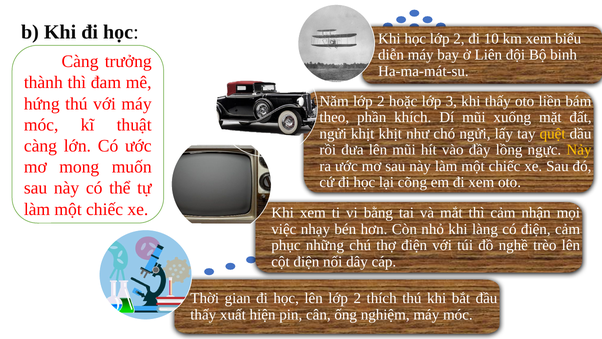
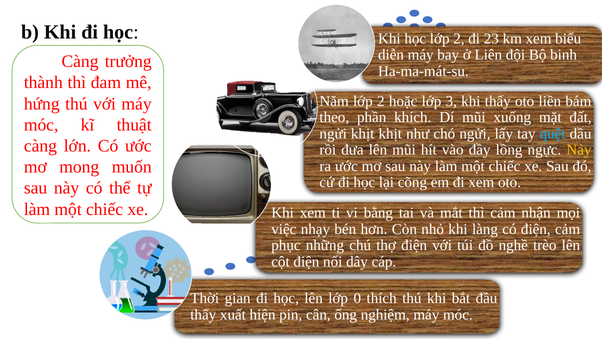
10: 10 -> 23 (491, 39)
quệt colour: yellow -> light blue (553, 134)
lên lớp 2: 2 -> 0 (357, 298)
